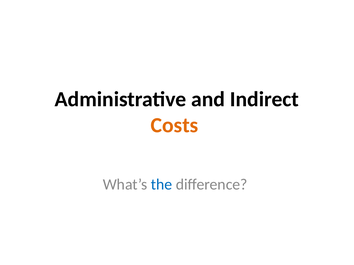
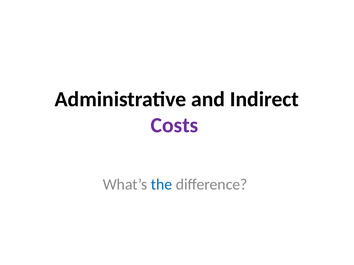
Costs colour: orange -> purple (175, 125)
